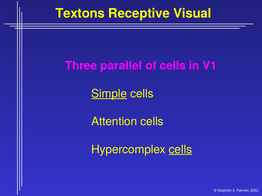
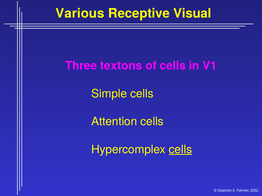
Textons: Textons -> Various (80, 14)
parallel: parallel -> textons (121, 66)
Simple underline: present -> none (109, 94)
